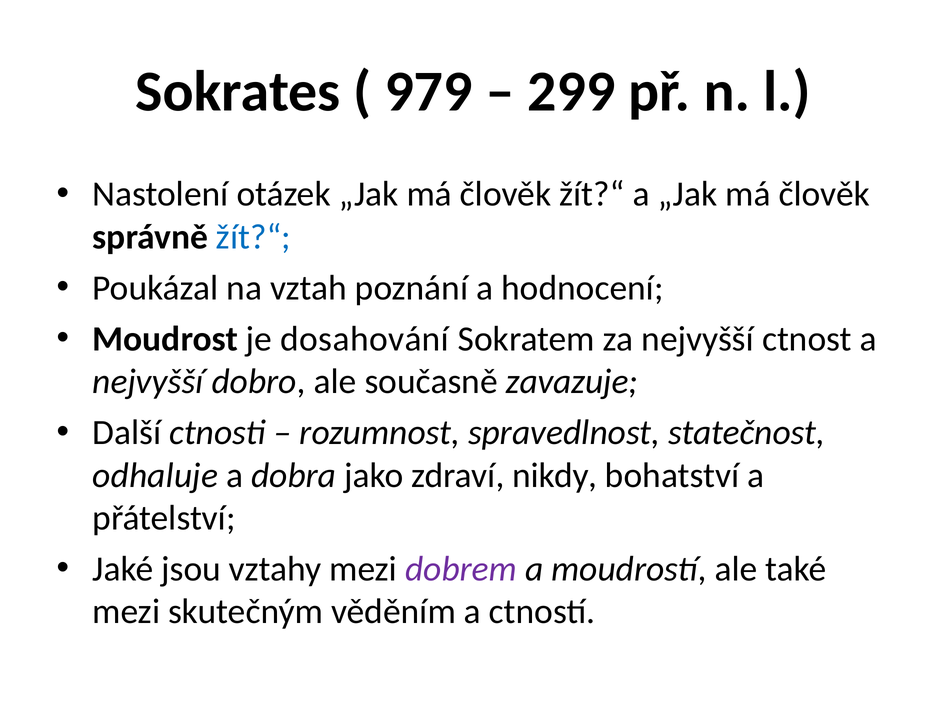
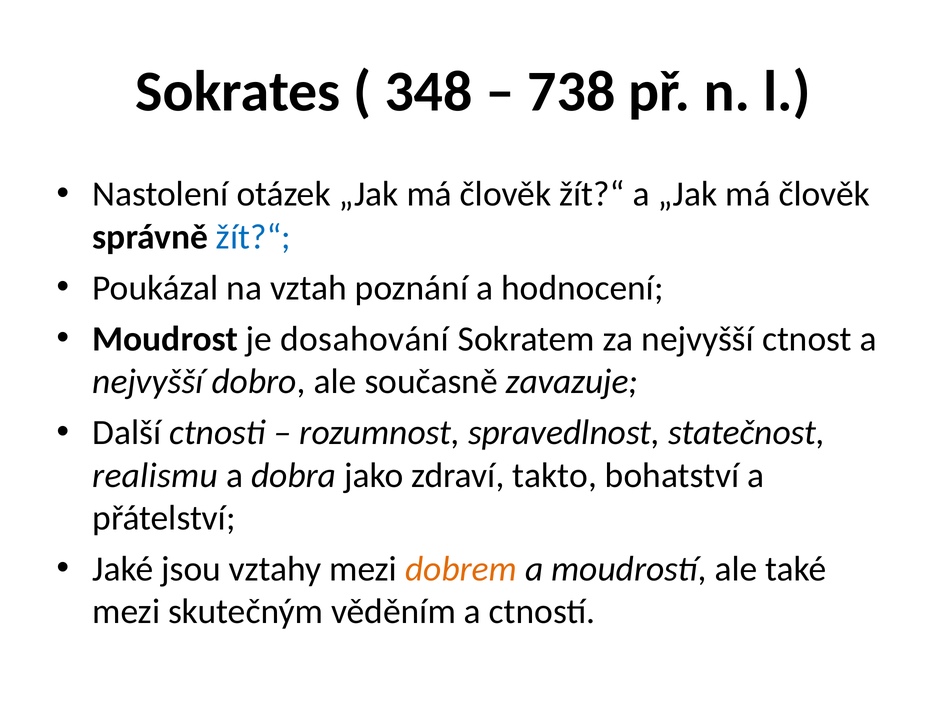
979: 979 -> 348 (429, 92)
299: 299 -> 738 (571, 92)
odhaluje: odhaluje -> realismu (155, 475)
nikdy: nikdy -> takto (555, 475)
dobrem colour: purple -> orange (461, 569)
